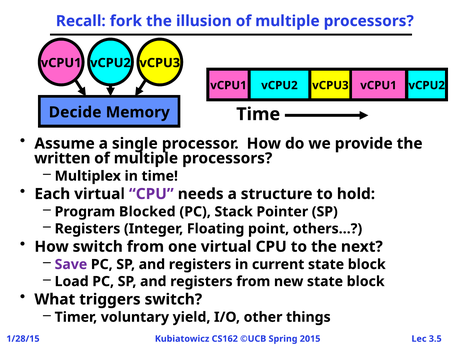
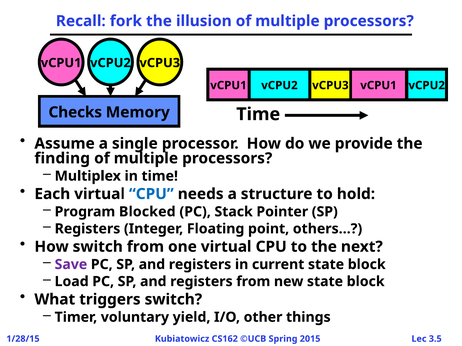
Decide: Decide -> Checks (75, 112)
written: written -> finding (62, 159)
CPU colour: purple -> blue (151, 194)
